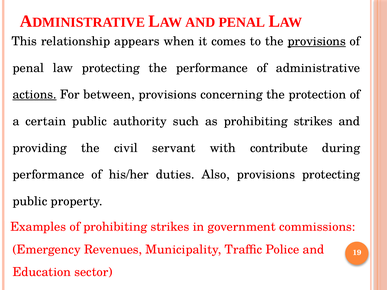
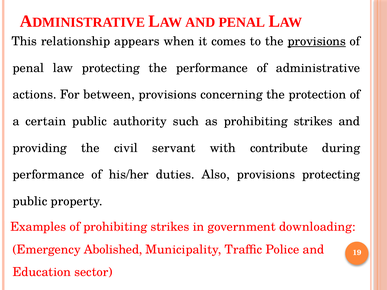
actions underline: present -> none (35, 95)
commissions: commissions -> downloading (317, 227)
Revenues: Revenues -> Abolished (113, 250)
